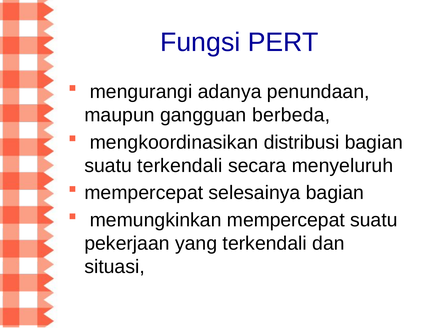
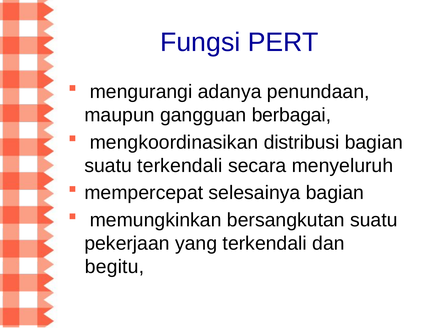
berbeda: berbeda -> berbagai (291, 115)
memungkinkan mempercepat: mempercepat -> bersangkutan (286, 220)
situasi: situasi -> begitu (115, 267)
